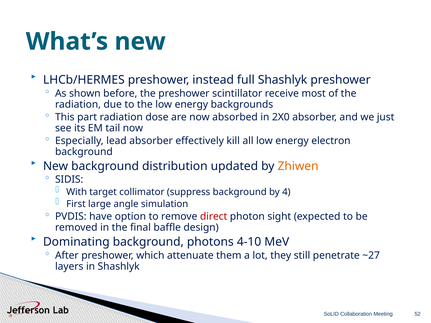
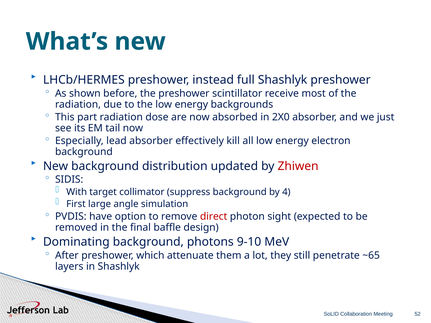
Zhiwen colour: orange -> red (298, 166)
4-10: 4-10 -> 9-10 (249, 242)
~27: ~27 -> ~65 (371, 256)
